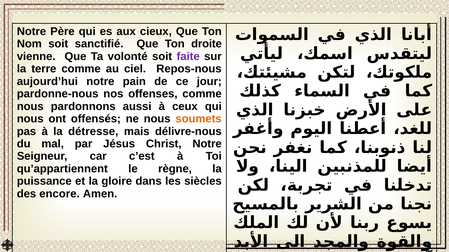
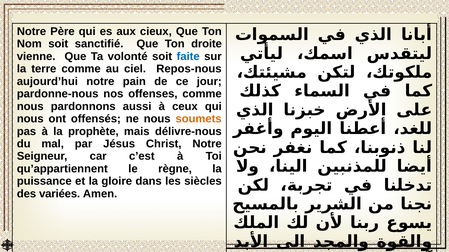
faite colour: purple -> blue (188, 57)
détresse: détresse -> prophète (93, 132)
encore: encore -> variées (60, 194)
